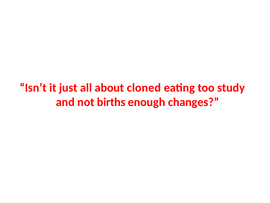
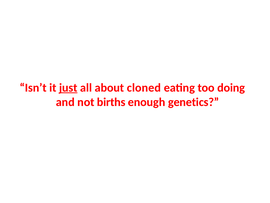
just underline: none -> present (68, 87)
study: study -> doing (231, 87)
changes: changes -> genetics (194, 102)
